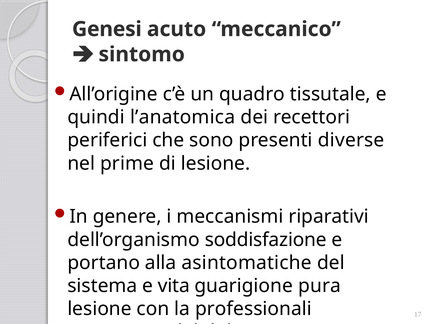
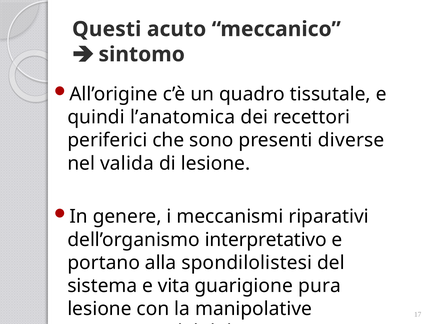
Genesi: Genesi -> Questi (107, 29)
prime: prime -> valida (127, 163)
soddisfazione: soddisfazione -> interpretativo (266, 240)
asintomatiche: asintomatiche -> spondilolistesi (247, 263)
professionali: professionali -> manipolative (254, 309)
